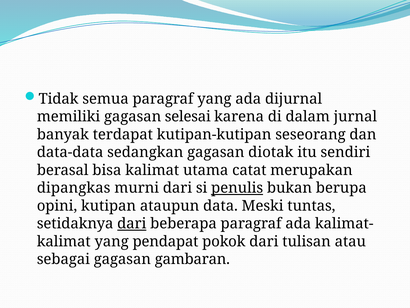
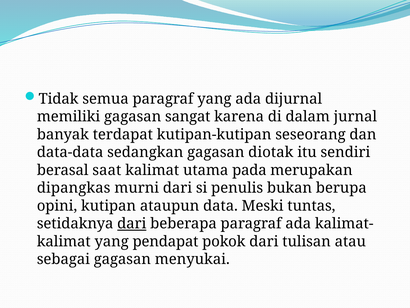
selesai: selesai -> sangat (188, 117)
bisa: bisa -> saat (107, 170)
catat: catat -> pada (249, 170)
penulis underline: present -> none (237, 188)
gambaran: gambaran -> menyukai (192, 259)
